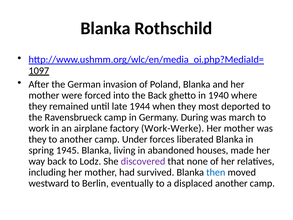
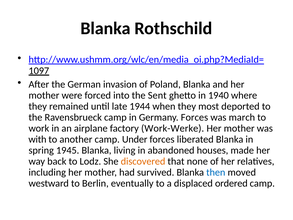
the Back: Back -> Sent (157, 95)
Germany During: During -> Forces (194, 117)
they: they -> with (37, 139)
discovered colour: purple -> orange (143, 161)
displaced another: another -> ordered (231, 183)
